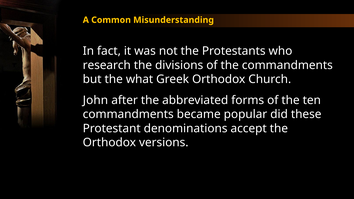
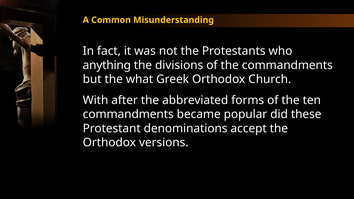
research: research -> anything (107, 65)
John: John -> With (96, 100)
